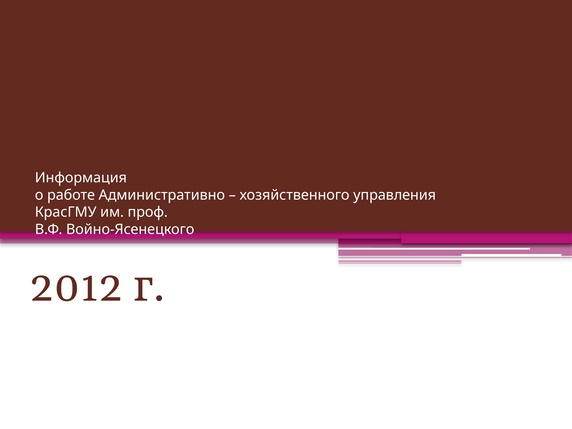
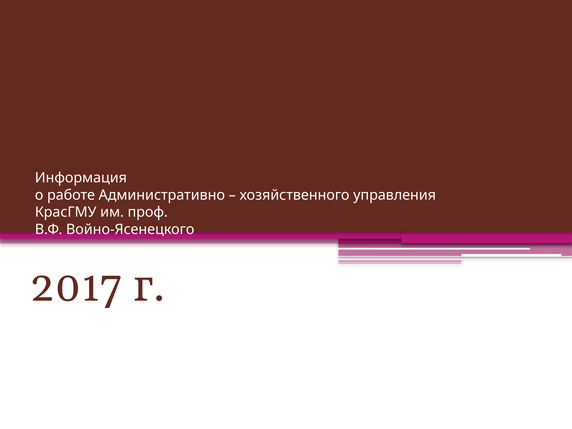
2012: 2012 -> 2017 (76, 287)
